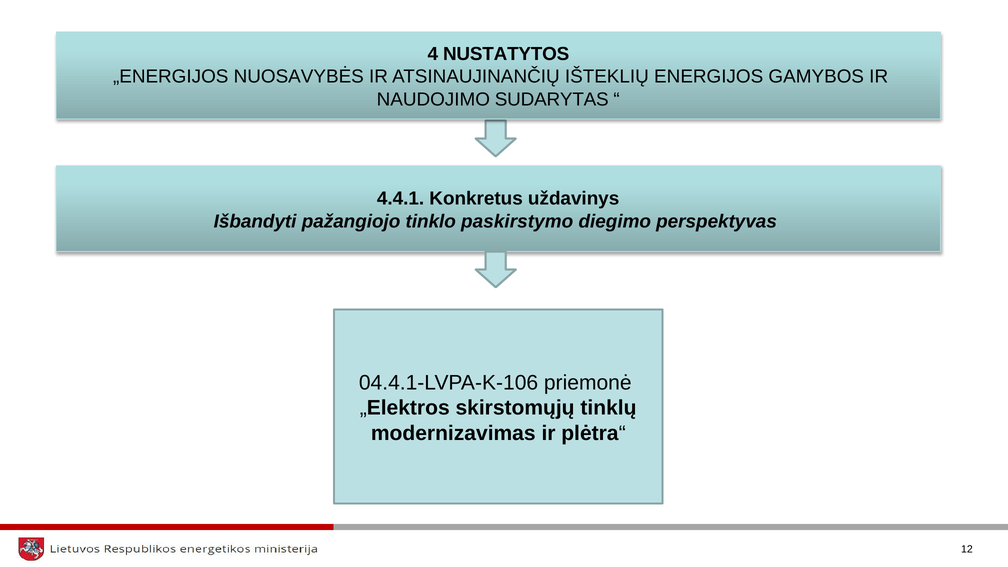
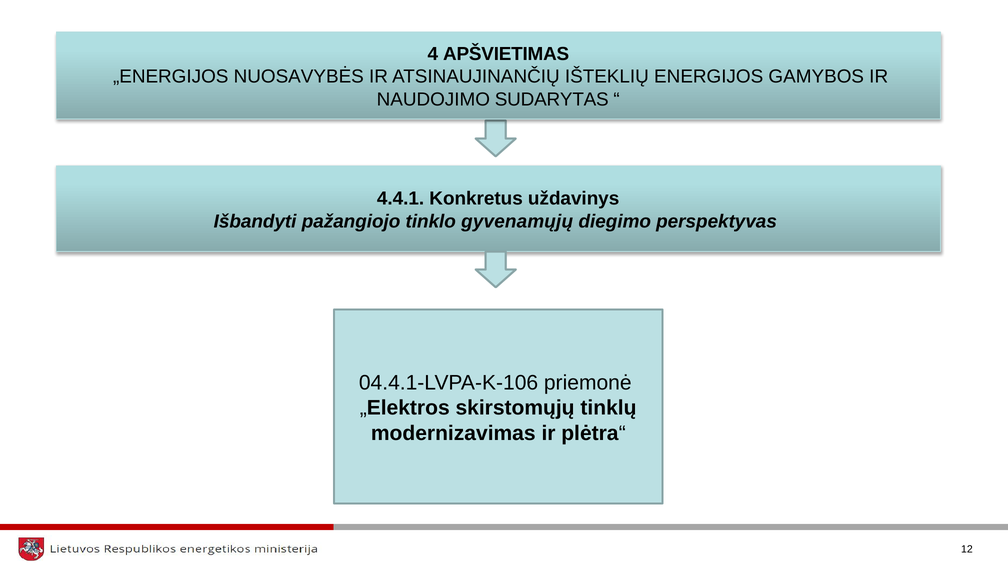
NUSTATYTOS: NUSTATYTOS -> APŠVIETIMAS (506, 54)
paskirstymo: paskirstymo -> gyvenamųjų (517, 221)
